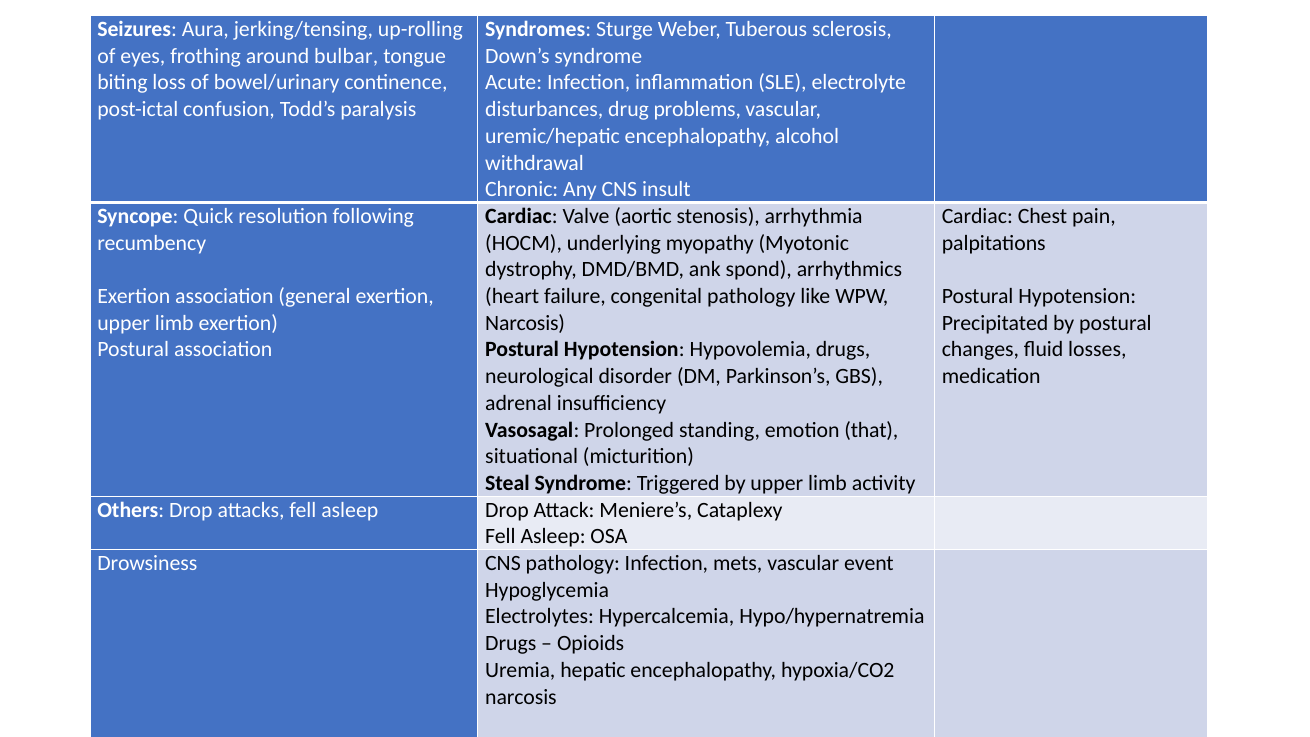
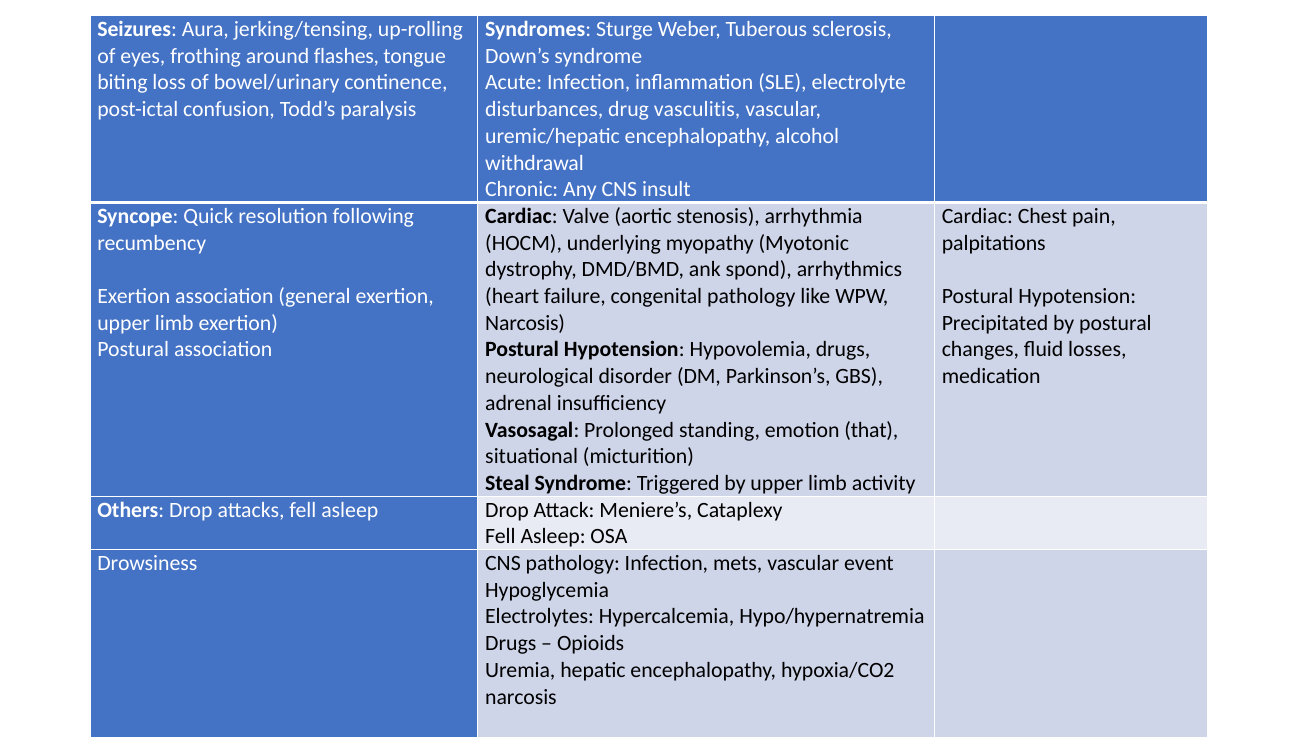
bulbar: bulbar -> flashes (346, 56)
problems: problems -> vasculitis (697, 109)
